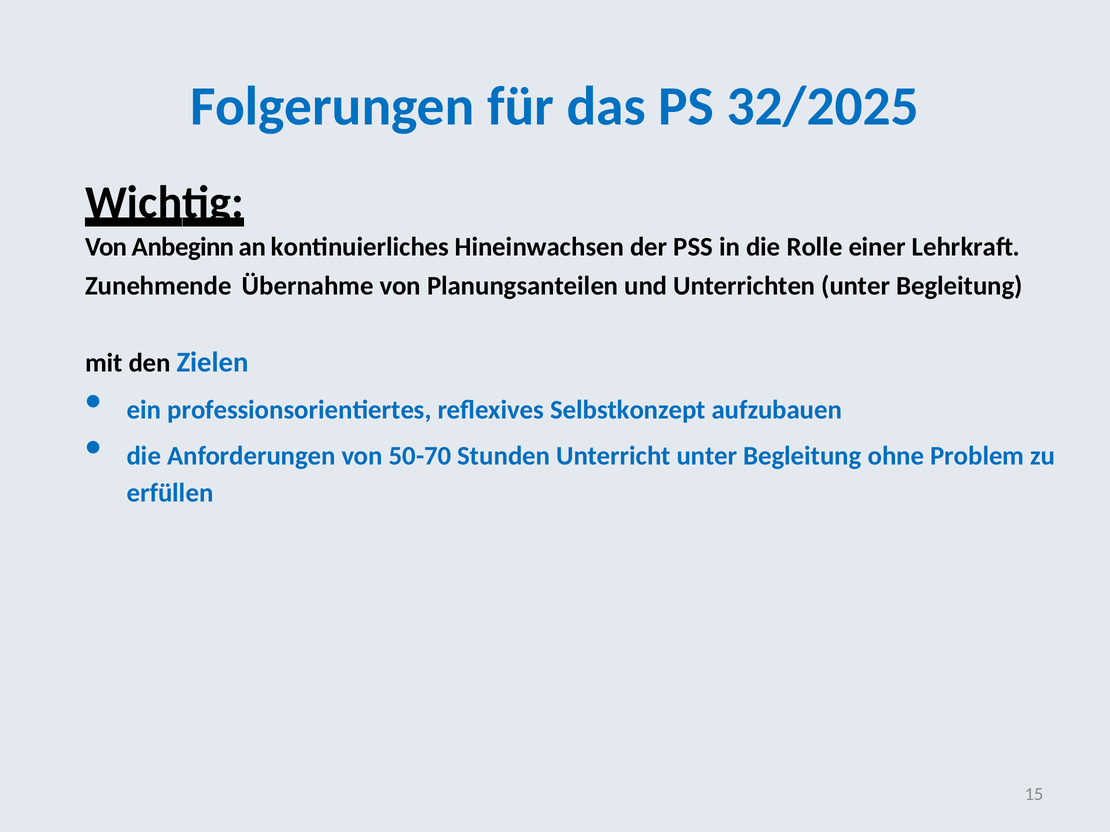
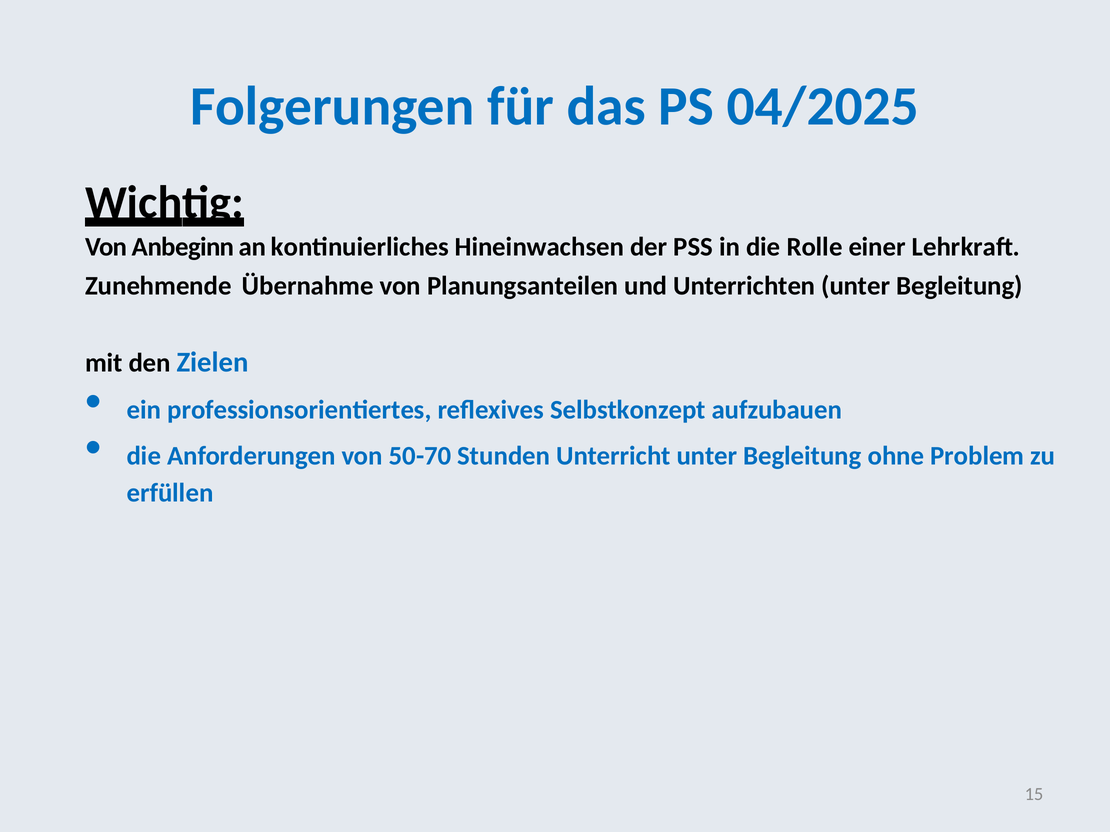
32/2025: 32/2025 -> 04/2025 (823, 107)
